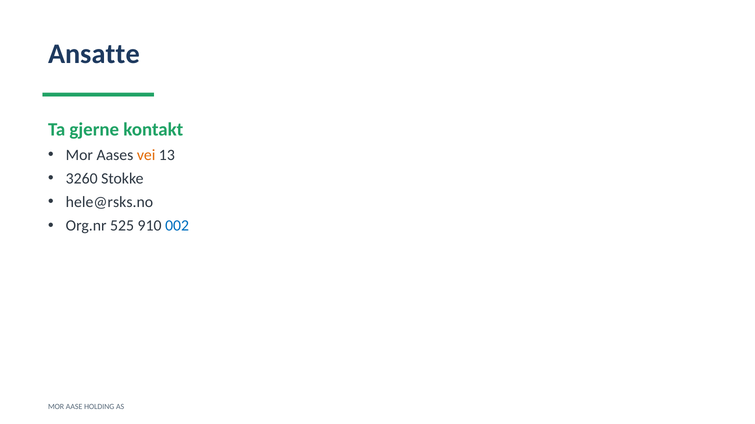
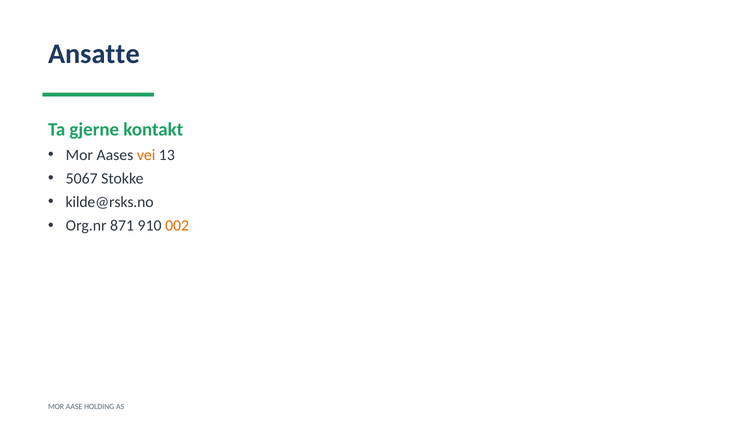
3260: 3260 -> 5067 (82, 179)
hele@rsks.no: hele@rsks.no -> kilde@rsks.no (110, 202)
525: 525 -> 871 (122, 226)
002 colour: blue -> orange (177, 226)
